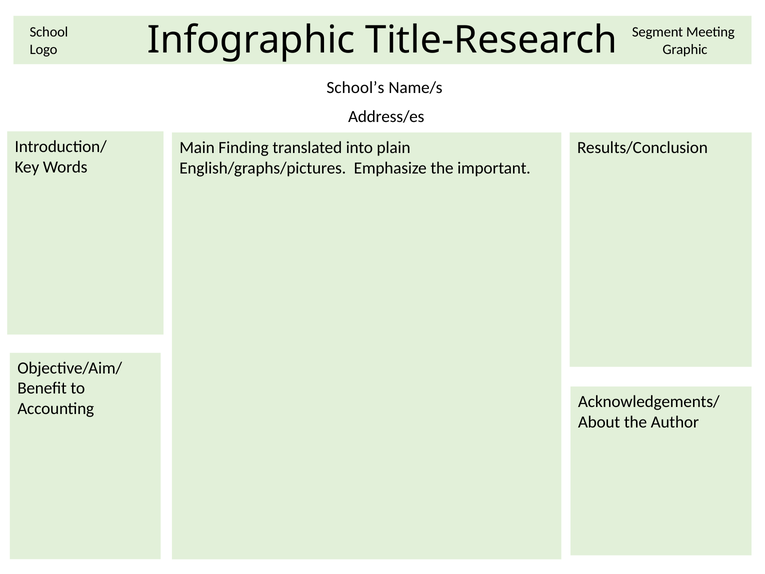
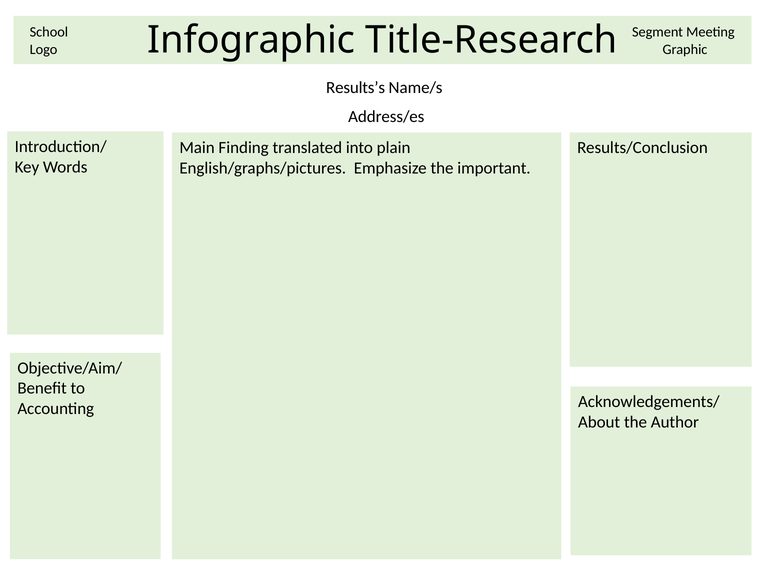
School’s: School’s -> Results’s (356, 88)
